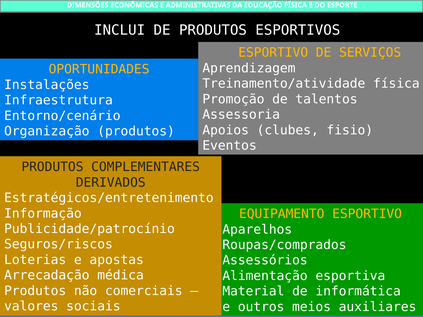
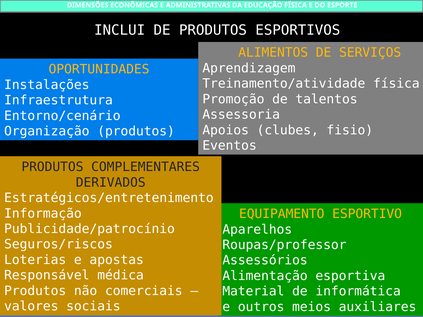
ESPORTIVO: ESPORTIVO -> ALIMENTOS (273, 53)
Roupas/comprados: Roupas/comprados -> Roupas/professor (284, 245)
Arrecadação: Arrecadação -> Responsável (47, 276)
